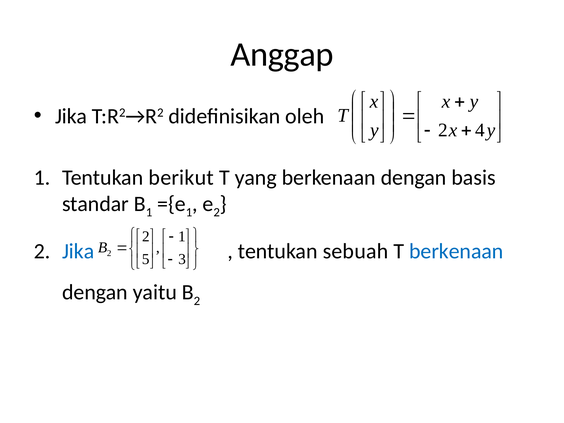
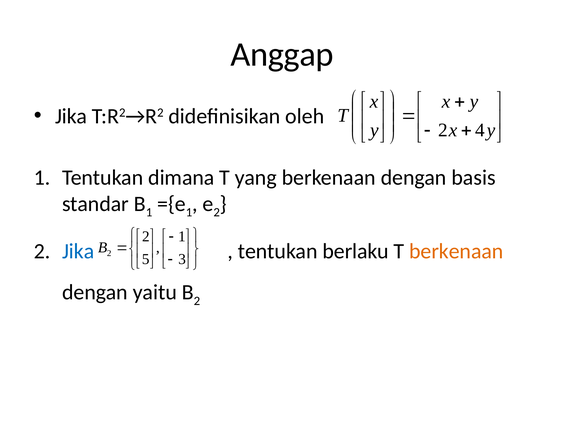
berikut: berikut -> dimana (181, 178)
sebuah: sebuah -> berlaku (356, 251)
berkenaan colour: blue -> orange (456, 251)
